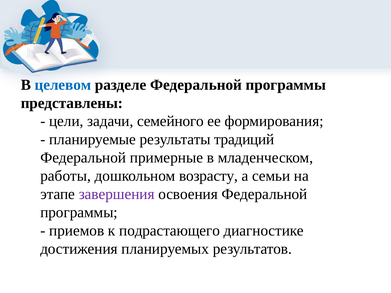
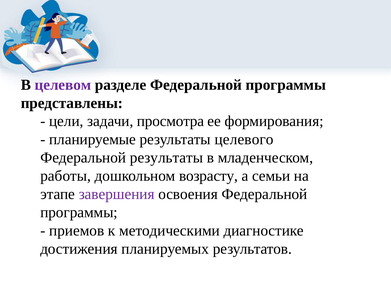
целевом colour: blue -> purple (63, 85)
семейного: семейного -> просмотра (170, 121)
традиций: традиций -> целевого (244, 140)
Федеральной примерные: примерные -> результаты (166, 158)
подрастающего: подрастающего -> методическими (170, 231)
